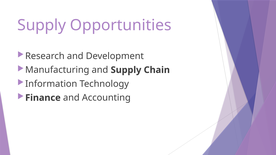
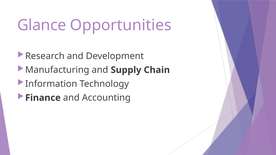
Supply: Supply -> Glance (42, 25)
